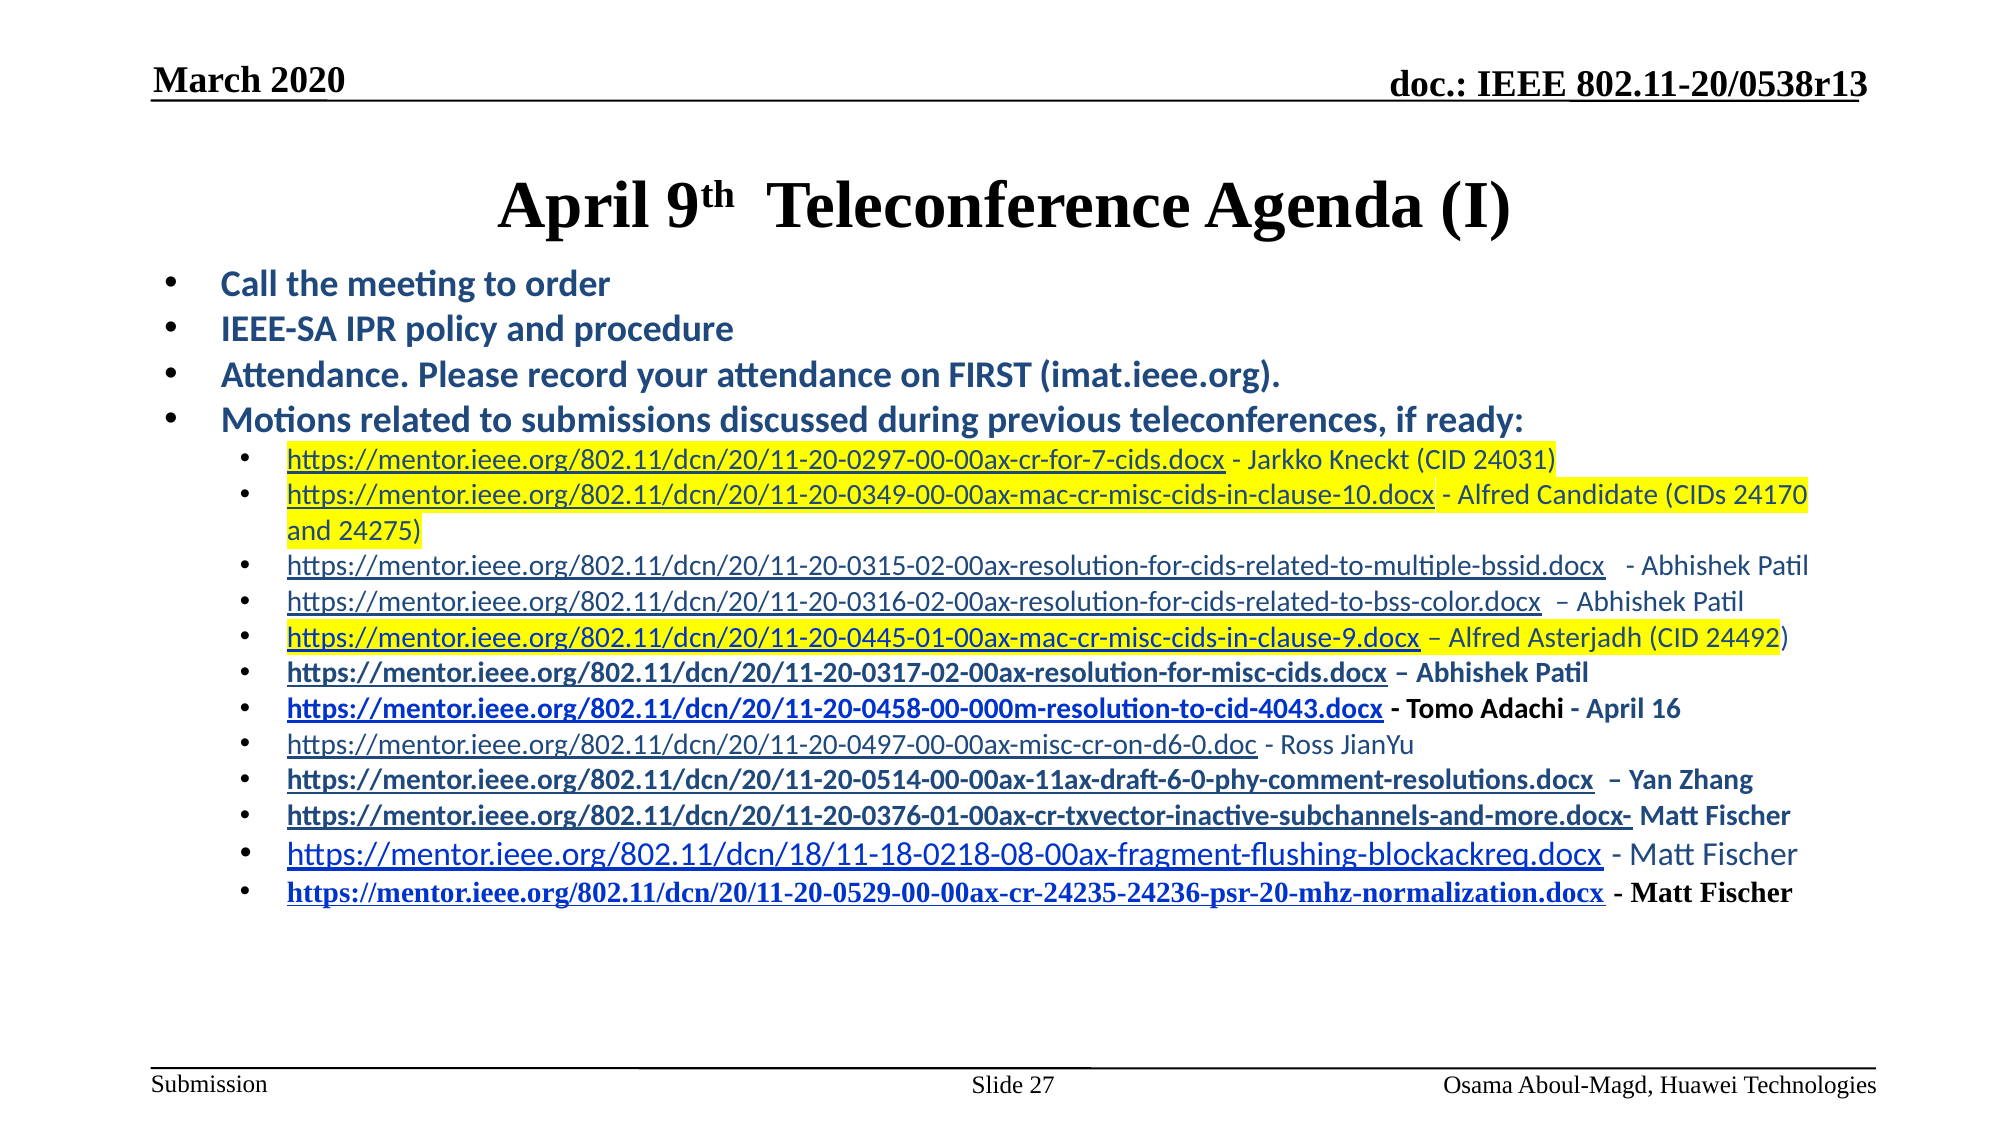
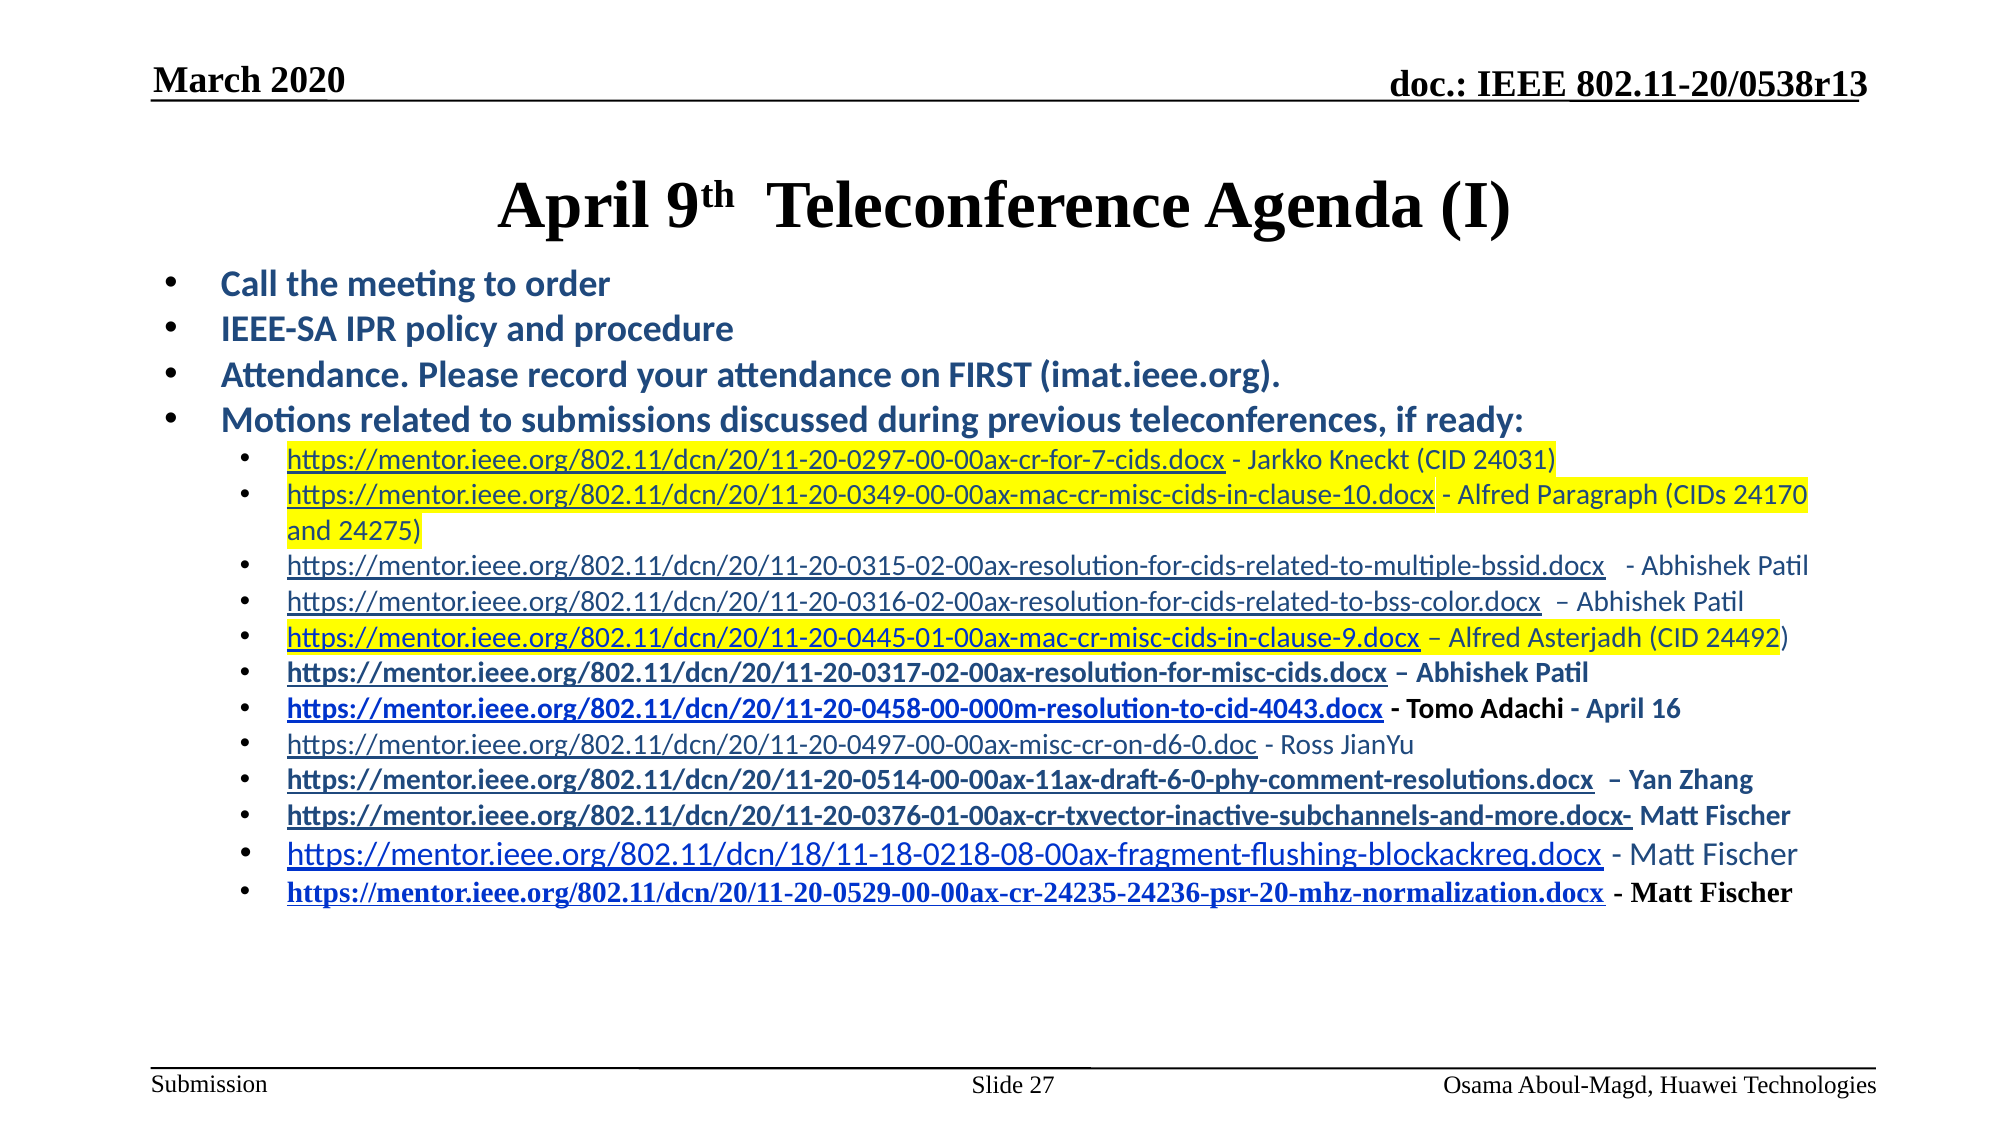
Candidate: Candidate -> Paragraph (1598, 495)
